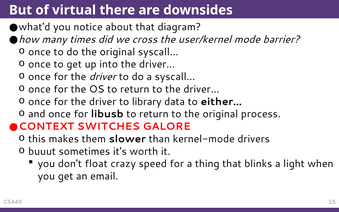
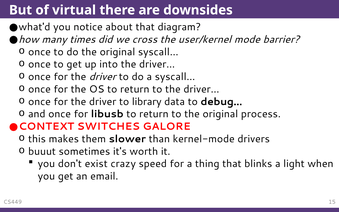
either…: either… -> debug… (221, 102)
float: float -> exist (96, 164)
